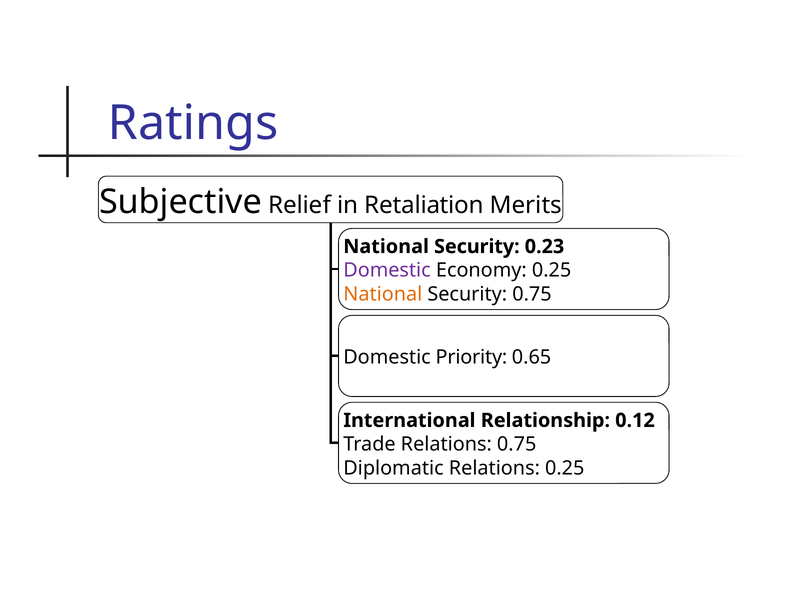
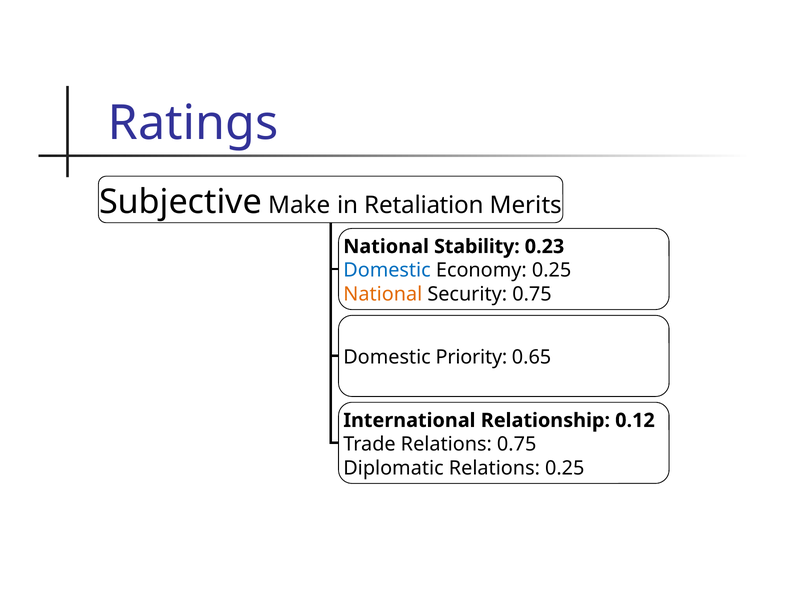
Relief: Relief -> Make (299, 205)
Security: Security -> Stability (477, 247)
Domestic colour: purple -> blue (387, 271)
